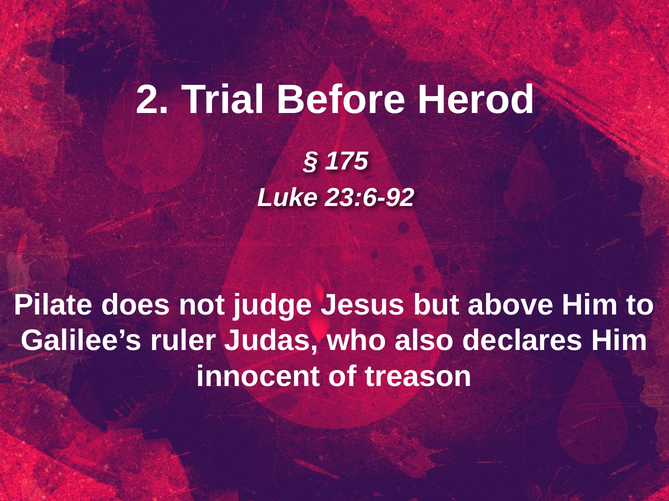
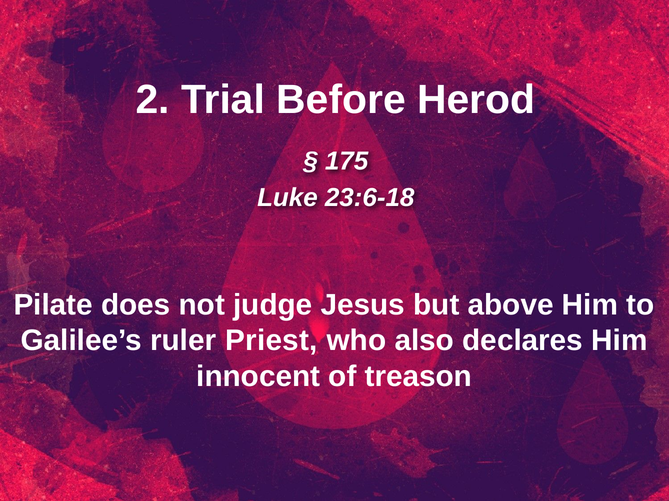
23:6-92: 23:6-92 -> 23:6-18 (370, 198)
Judas: Judas -> Priest (271, 341)
